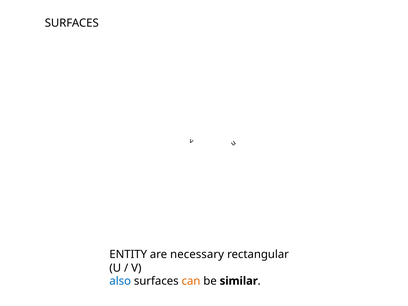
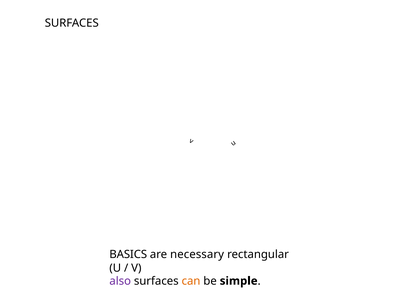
ENTITY: ENTITY -> BASICS (128, 254)
also colour: blue -> purple (120, 281)
similar: similar -> simple (239, 281)
